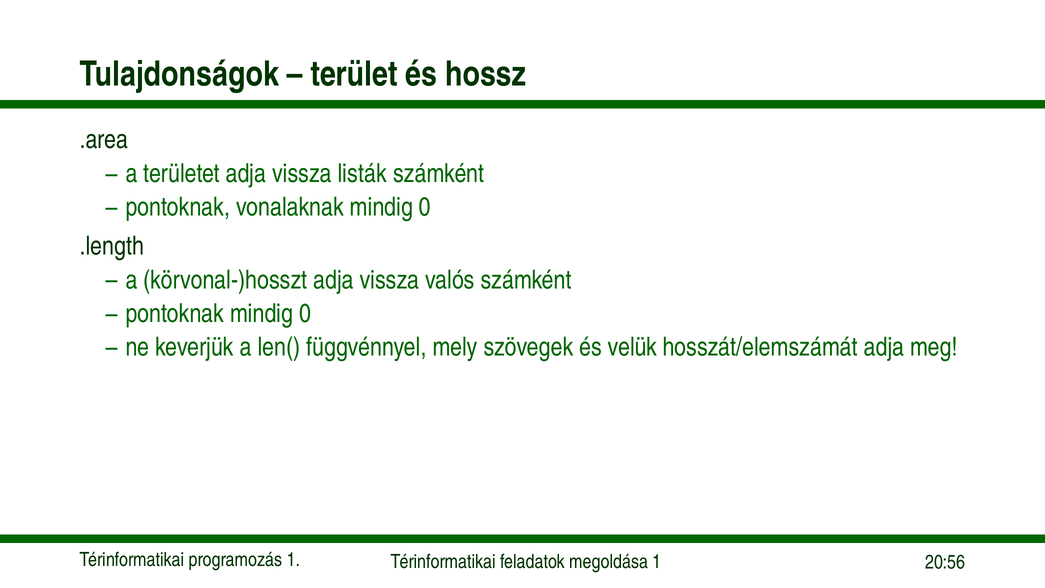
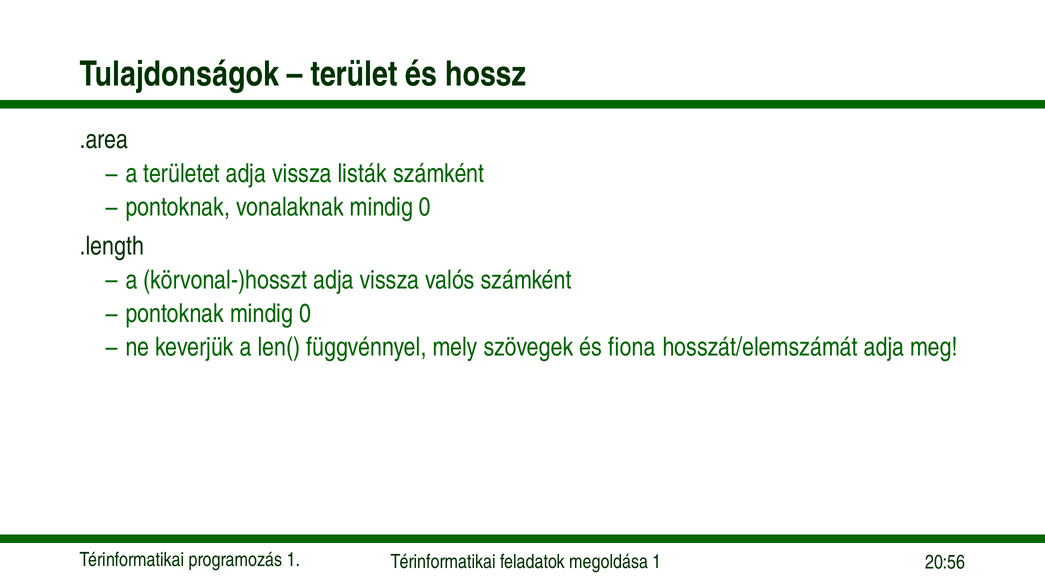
velük: velük -> fiona (632, 347)
